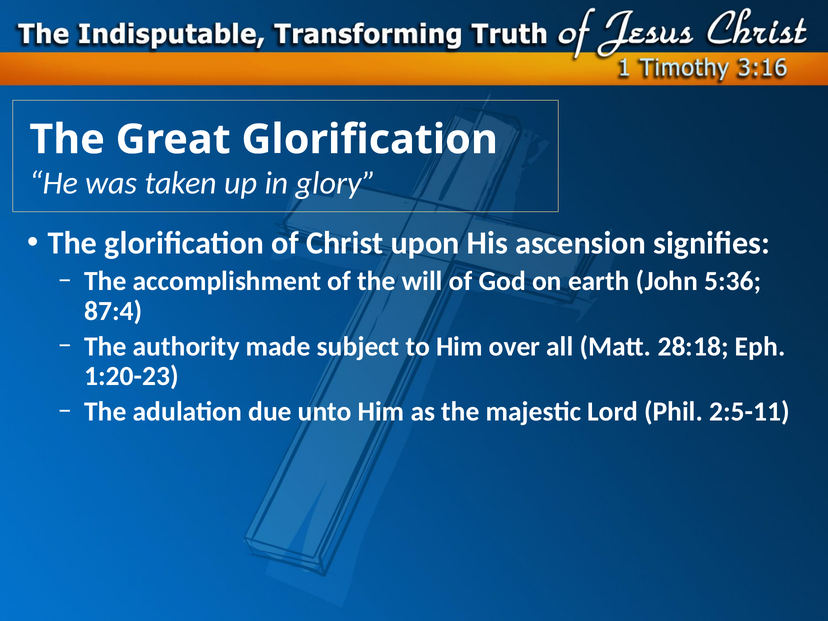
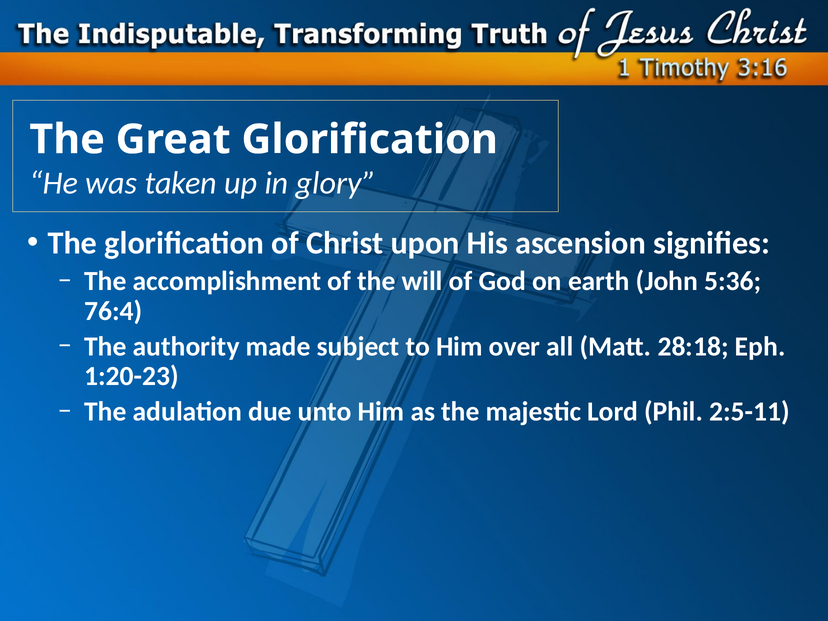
87:4: 87:4 -> 76:4 (113, 311)
